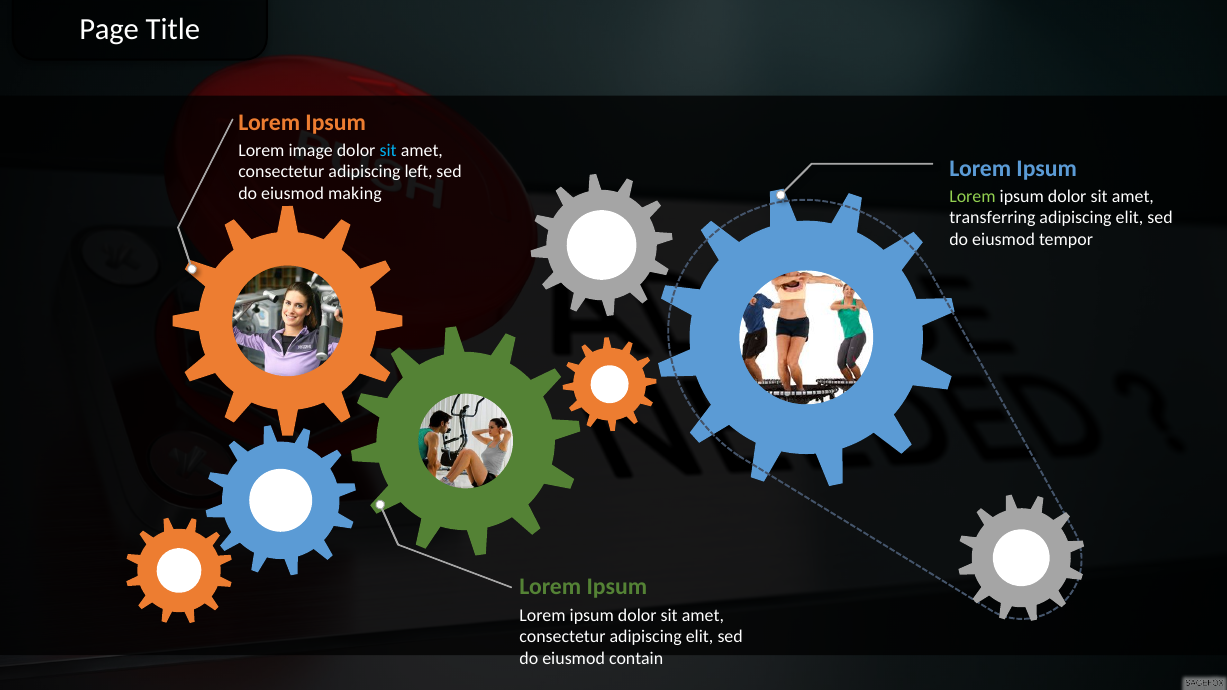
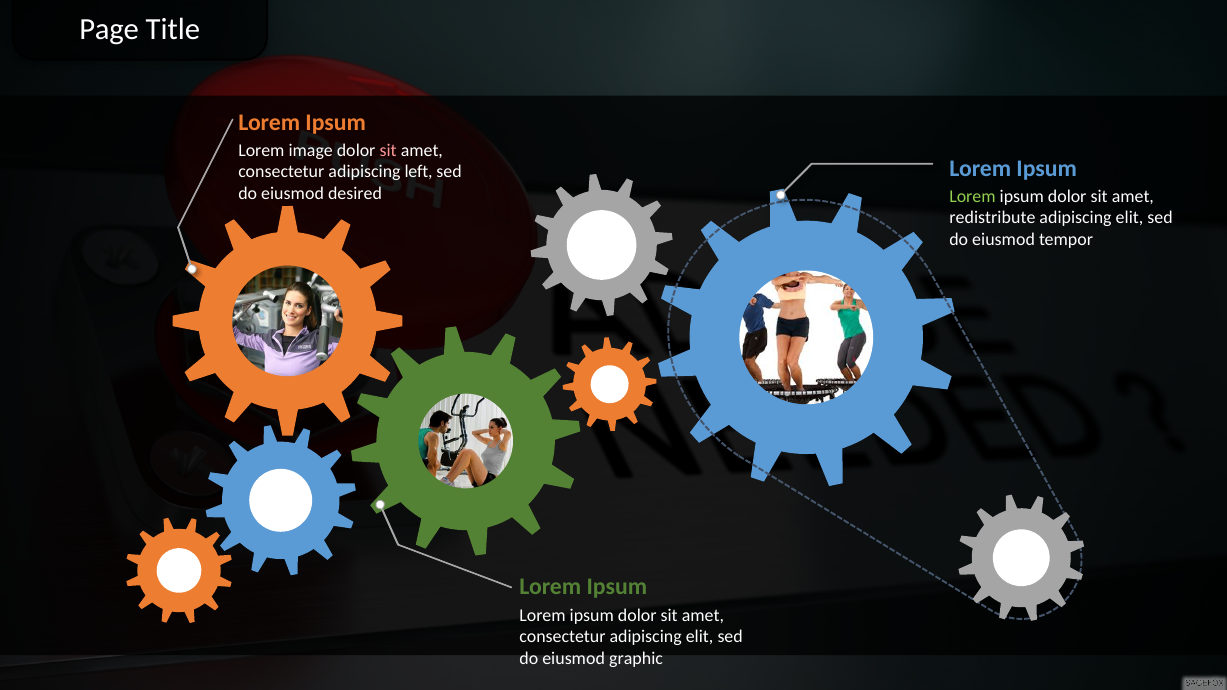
sit colour: light blue -> pink (388, 151)
making: making -> desired (355, 194)
transferring: transferring -> redistribute (992, 218)
contain: contain -> graphic (636, 658)
